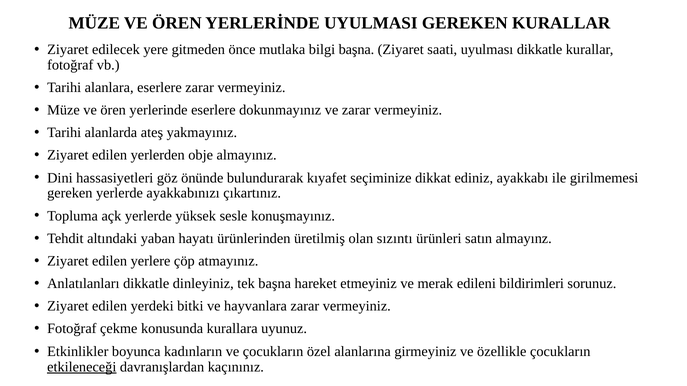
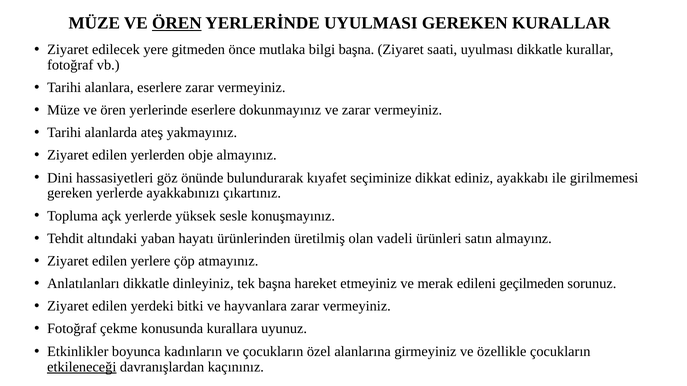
ÖREN underline: none -> present (177, 23)
sızıntı: sızıntı -> vadeli (395, 239)
bildirimleri: bildirimleri -> geçilmeden (532, 284)
